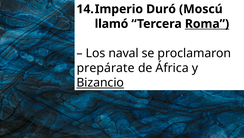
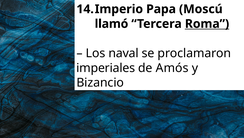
Duró: Duró -> Papa (161, 9)
prepárate: prepárate -> imperiales (106, 68)
África: África -> Amós (172, 68)
Bizancio underline: present -> none (100, 82)
